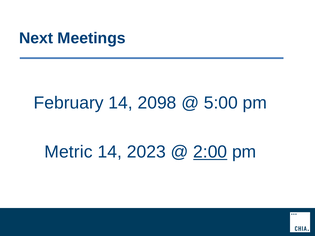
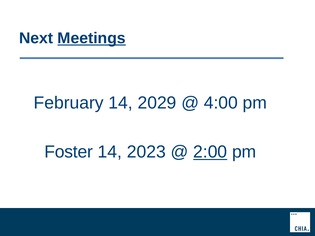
Meetings underline: none -> present (92, 38)
2098: 2098 -> 2029 (157, 103)
5:00: 5:00 -> 4:00 (221, 103)
Metric: Metric -> Foster (69, 152)
